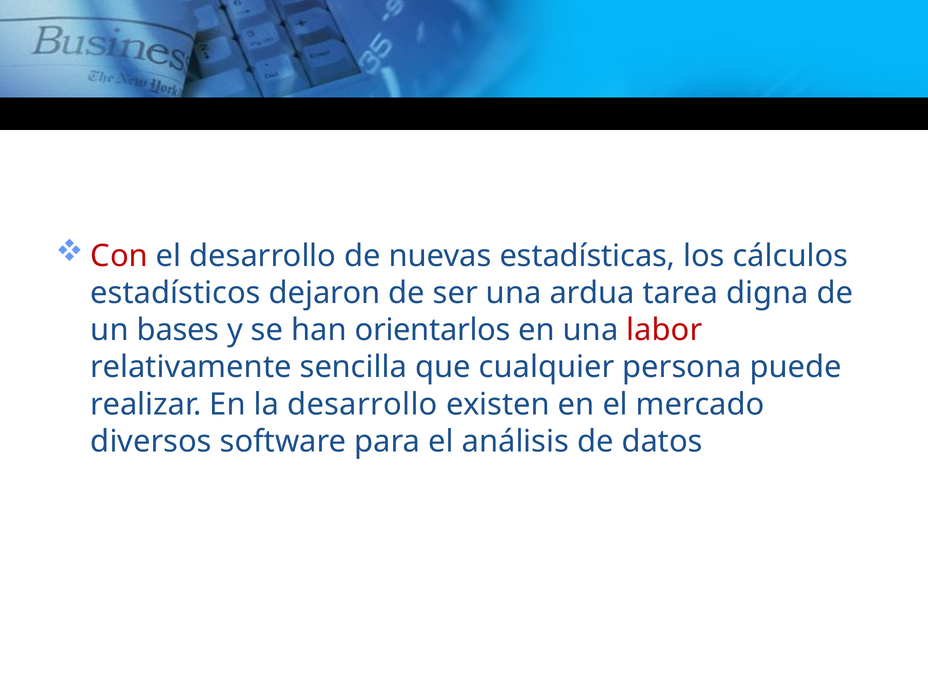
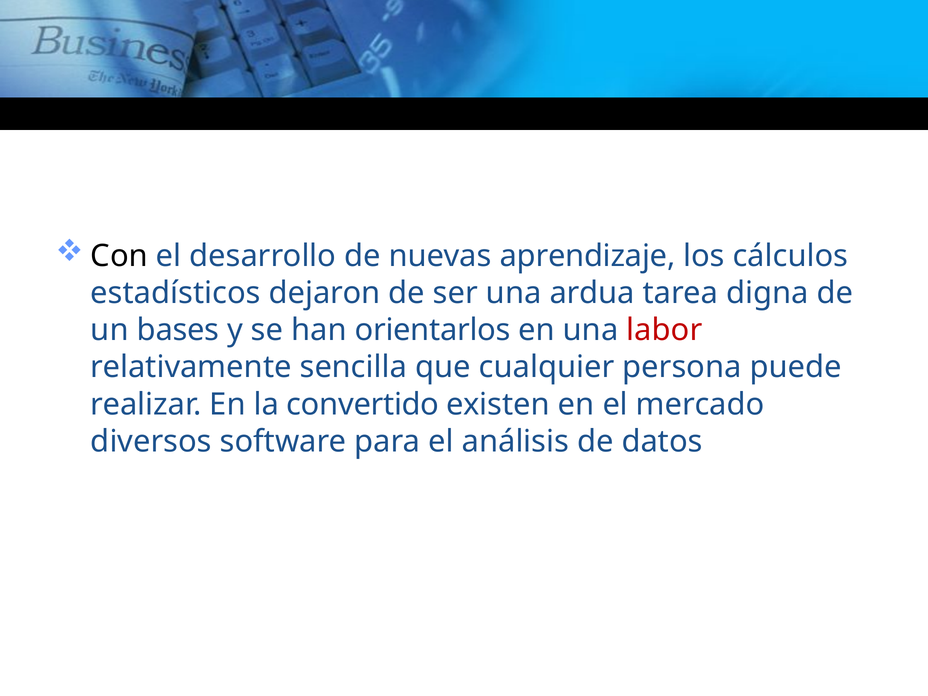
Con colour: red -> black (119, 256)
estadísticas: estadísticas -> aprendizaje (588, 256)
la desarrollo: desarrollo -> convertido (363, 404)
